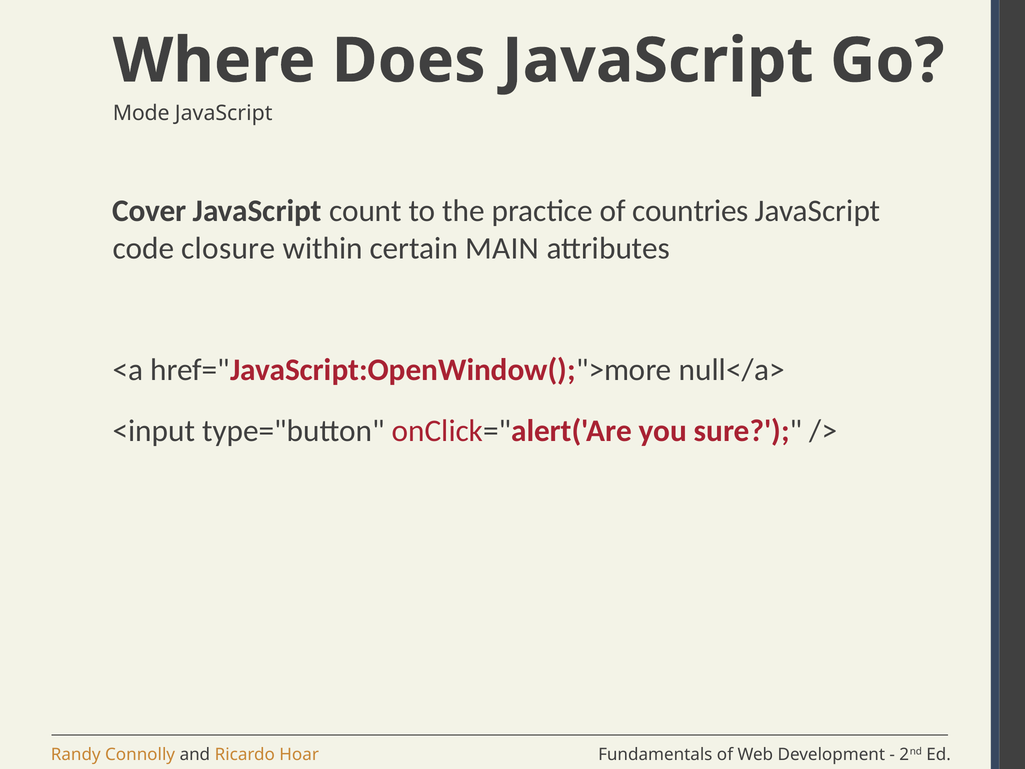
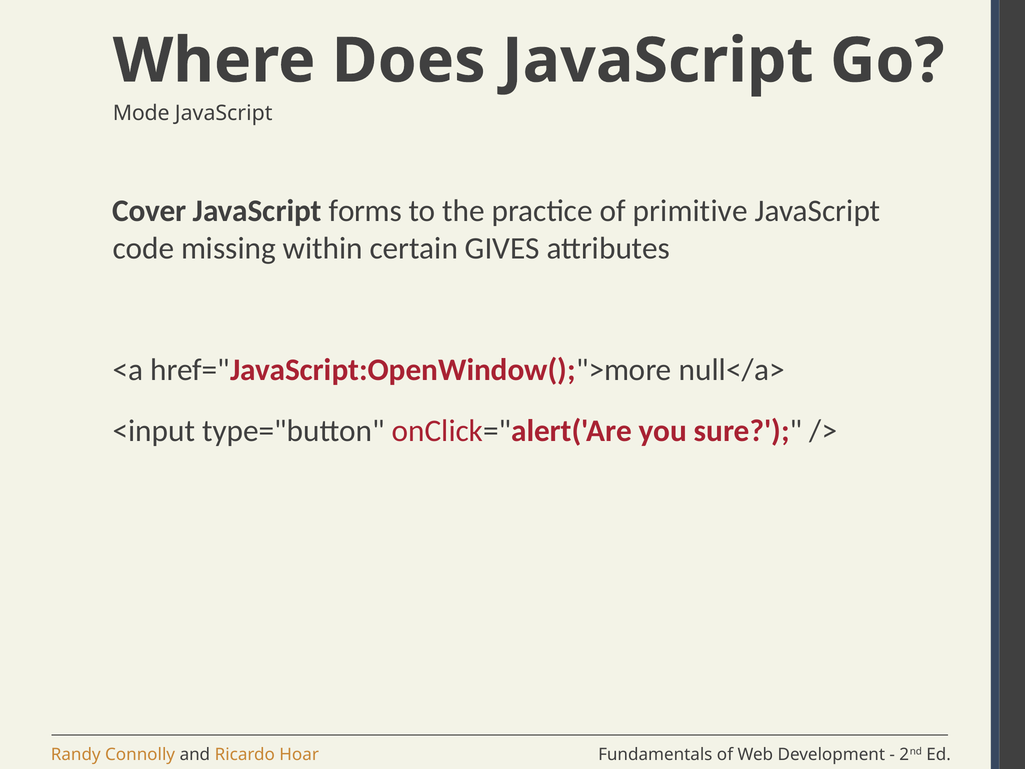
count: count -> forms (365, 211)
countries: countries -> primitive (690, 211)
closure: closure -> missing (228, 248)
MAIN: MAIN -> GIVES (502, 248)
